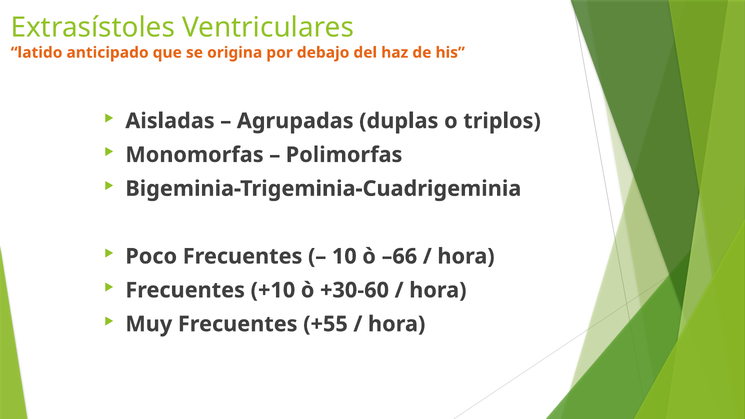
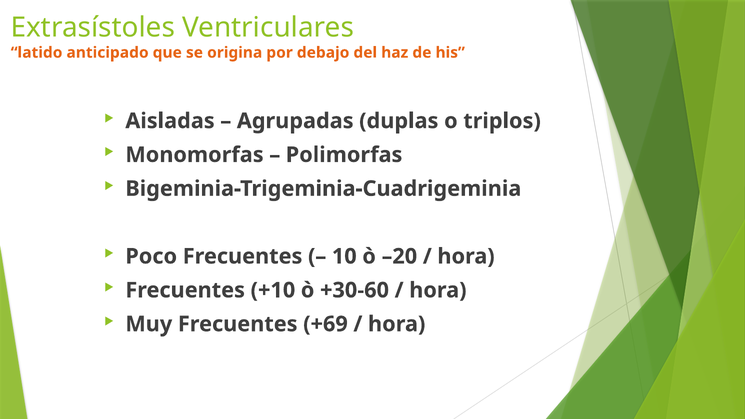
–66: –66 -> –20 (399, 256)
+55: +55 -> +69 (326, 324)
